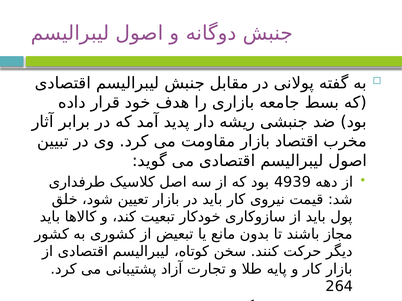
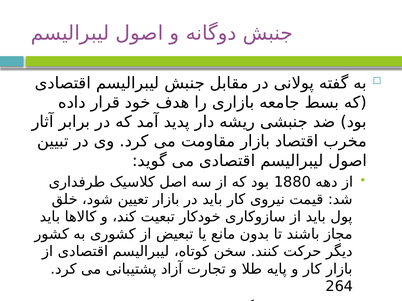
4939: 4939 -> 1880 (293, 182)
